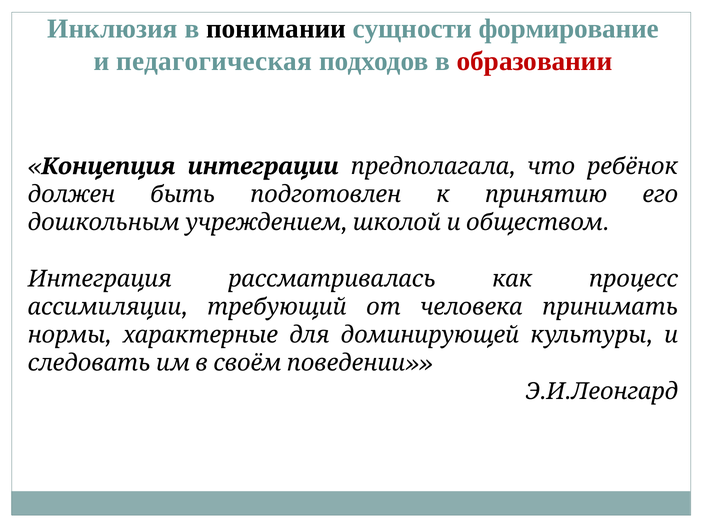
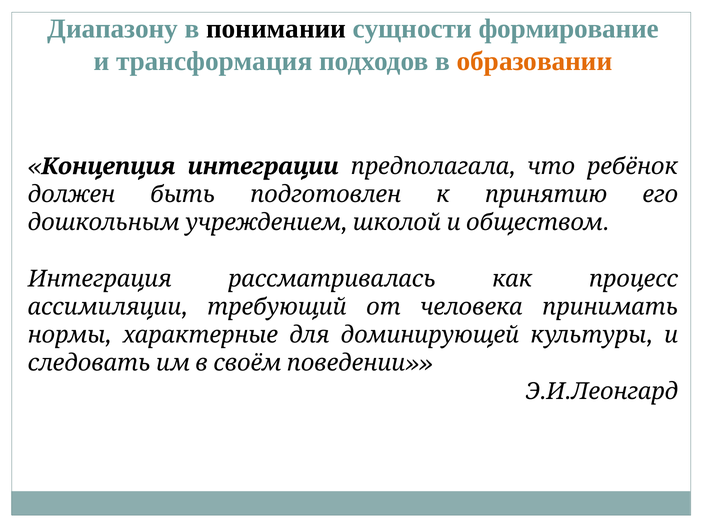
Инклюзия: Инклюзия -> Диапазону (113, 29)
педагогическая: педагогическая -> трансформация (214, 61)
образовании colour: red -> orange (535, 61)
